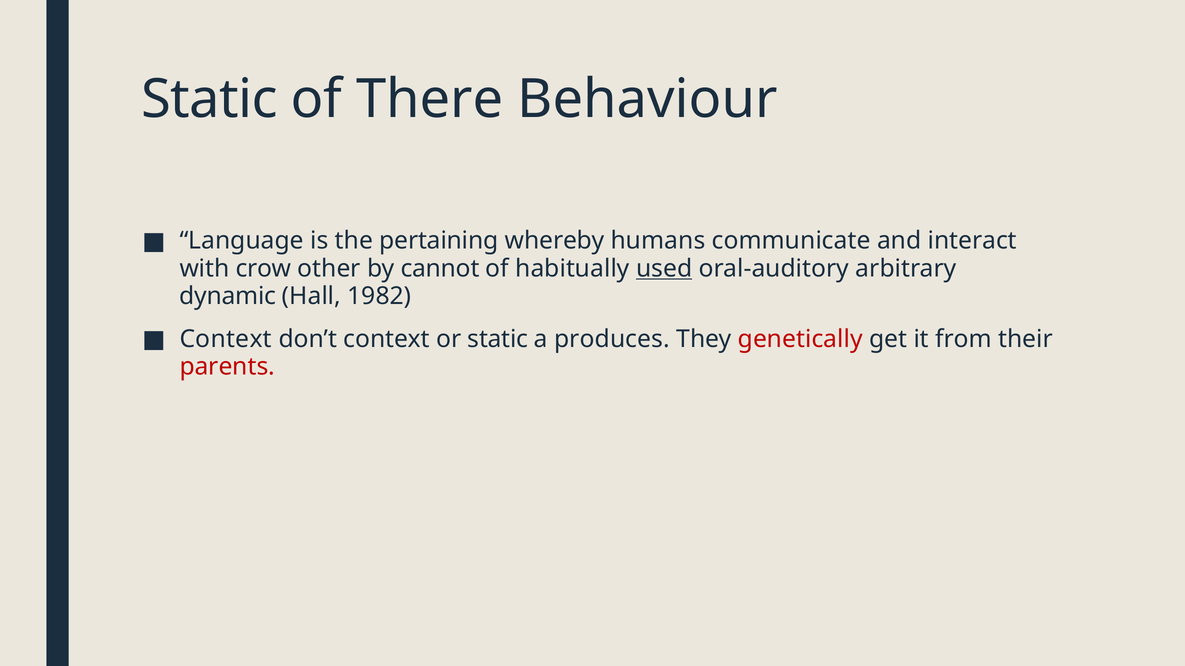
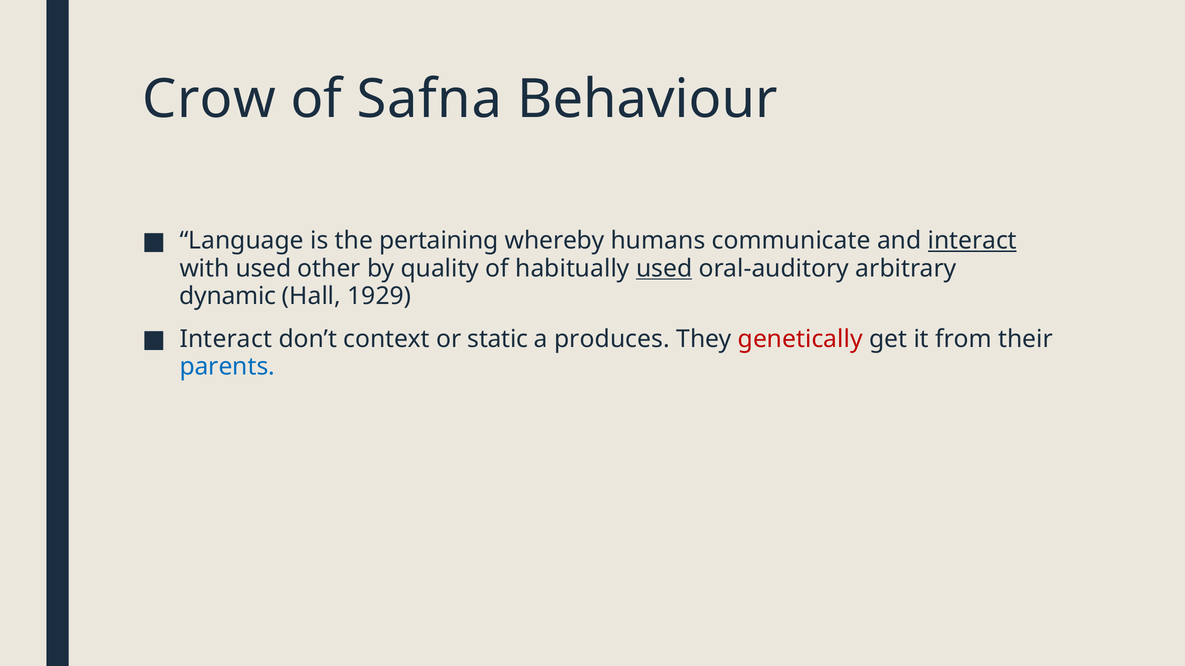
Static: Static -> Crow (209, 100)
There: There -> Safna (429, 100)
interact underline: none -> present (972, 241)
with crow: crow -> used (264, 269)
cannot: cannot -> quality (440, 269)
1982: 1982 -> 1929 (379, 296)
Context: Context -> Interact (226, 339)
parents colour: red -> blue (227, 367)
